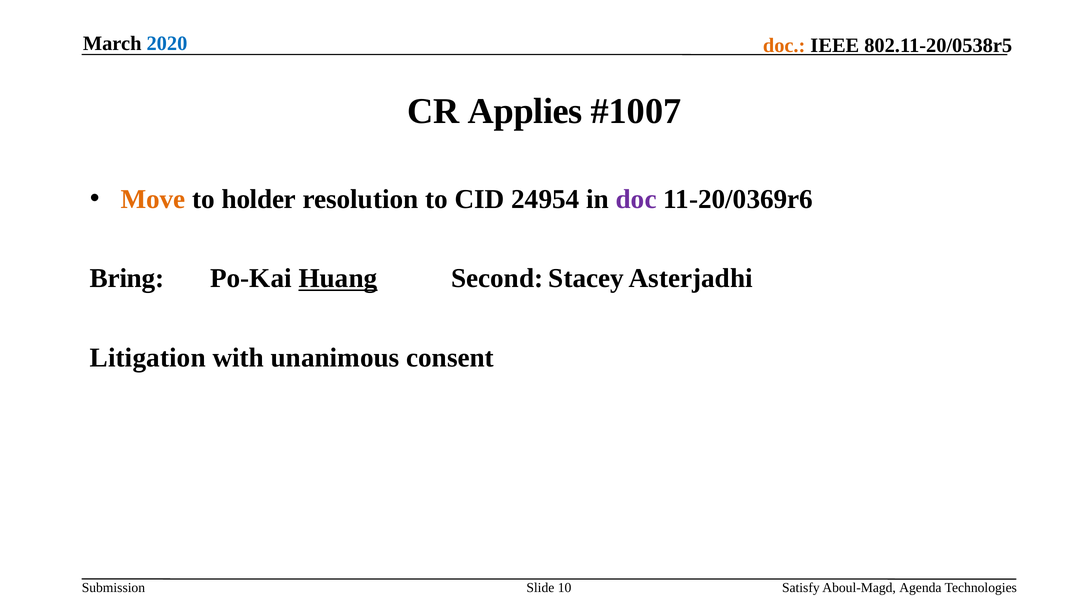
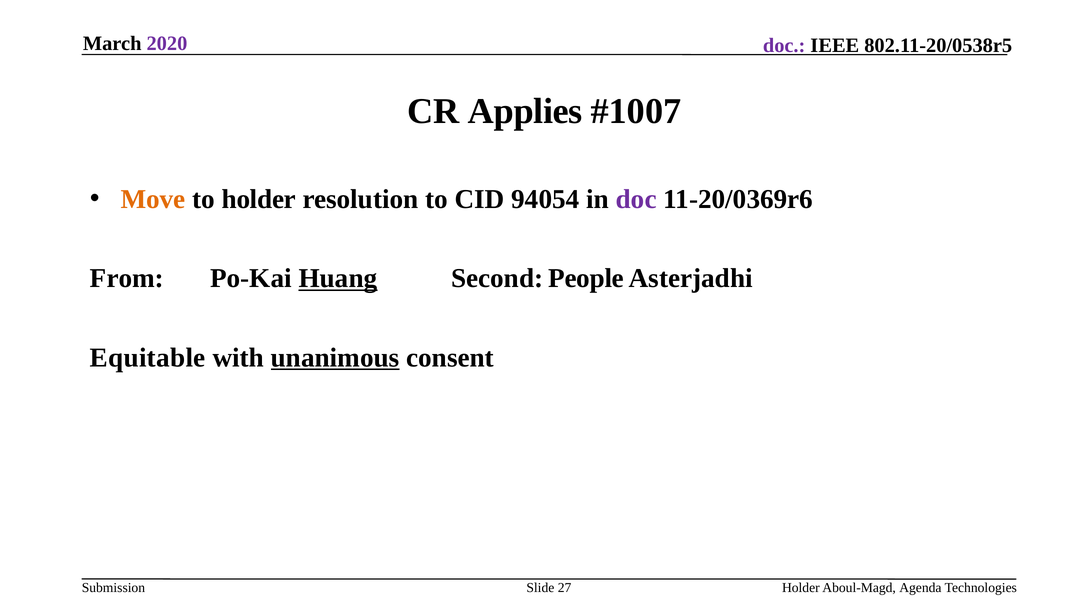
2020 colour: blue -> purple (167, 43)
doc colour: orange -> purple (784, 45)
24954: 24954 -> 94054 (545, 199)
Bring: Bring -> From (127, 278)
Stacey: Stacey -> People (586, 278)
Litigation: Litigation -> Equitable (148, 357)
unanimous underline: none -> present (335, 357)
10: 10 -> 27 (565, 587)
Satisfy: Satisfy -> Holder (801, 587)
